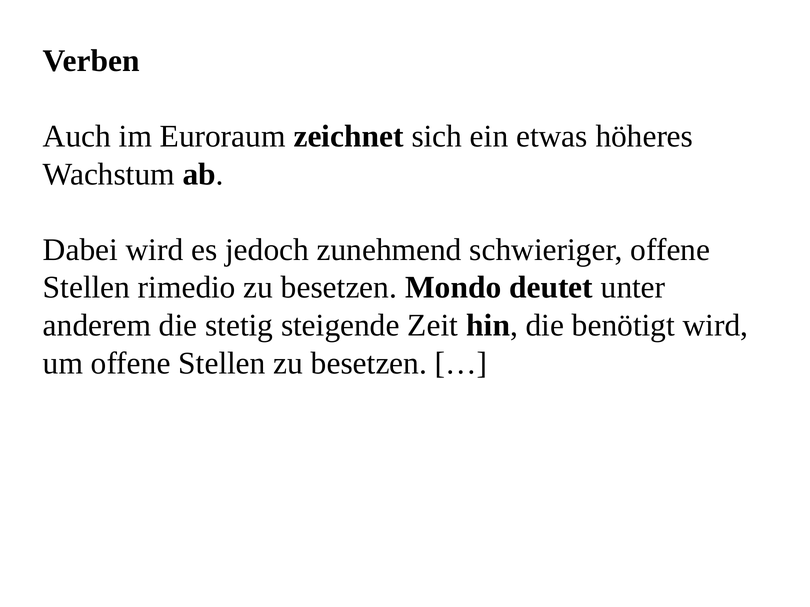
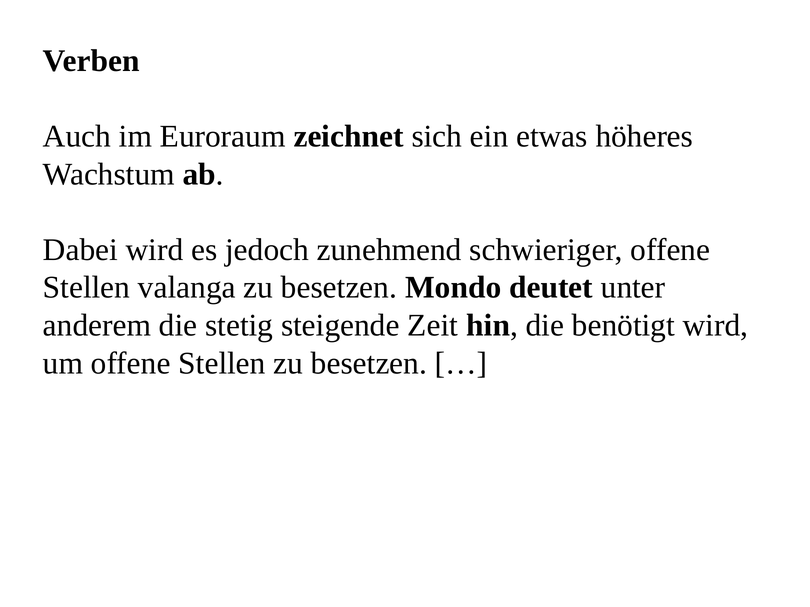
rimedio: rimedio -> valanga (187, 288)
